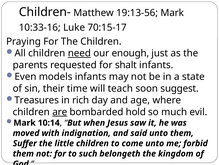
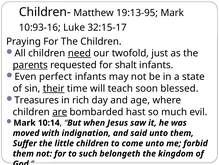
19:13-56: 19:13-56 -> 19:13-95 (137, 13)
10:33-16: 10:33-16 -> 10:93-16 (40, 27)
70:15-17: 70:15-17 -> 32:15-17 (107, 27)
enough: enough -> twofold (130, 53)
parents underline: none -> present (30, 65)
models: models -> perfect (56, 76)
their underline: none -> present (54, 88)
suggest: suggest -> blessed (179, 88)
hold: hold -> hast (136, 111)
